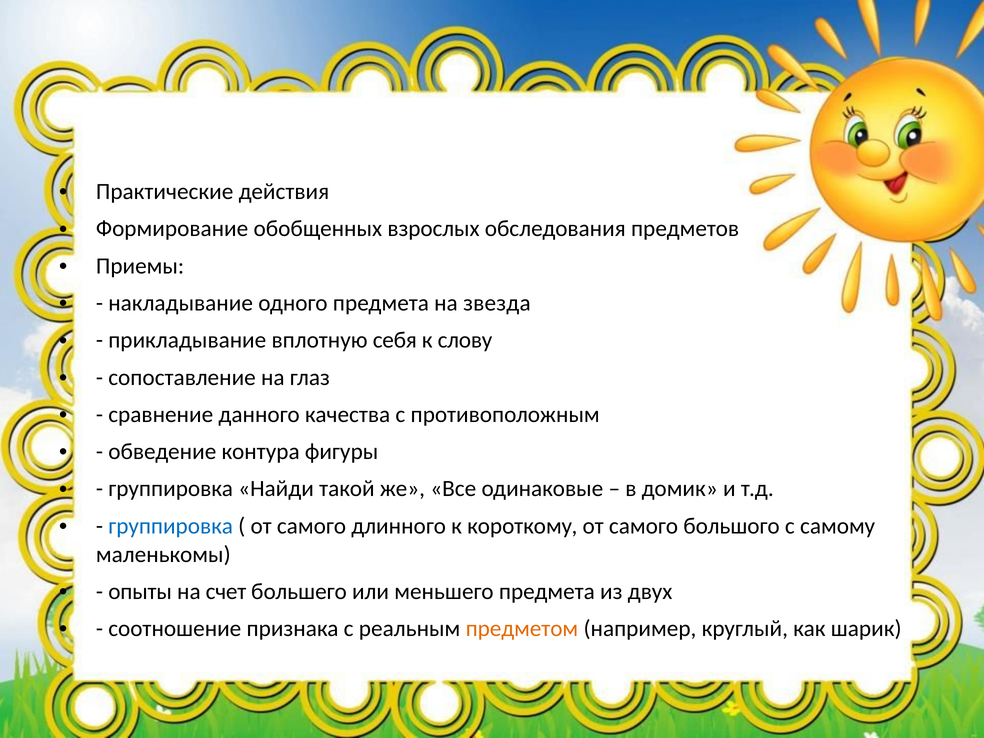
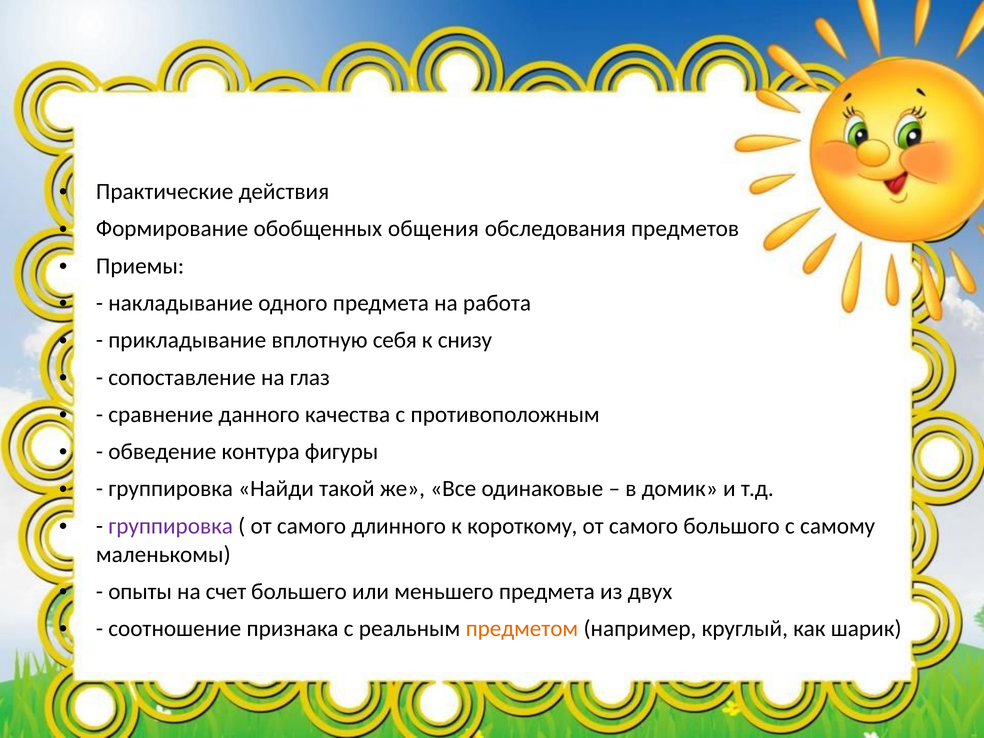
взрослых: взрослых -> общения (433, 229)
звезда: звезда -> работа (497, 303)
слову: слову -> снизу (465, 340)
группировка colour: blue -> purple (171, 526)
